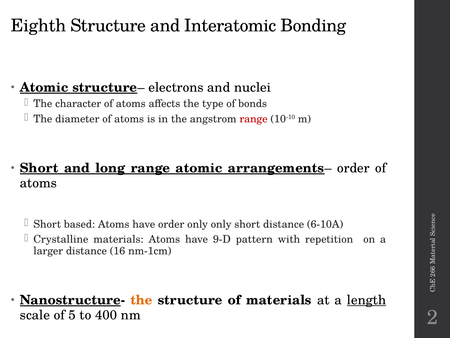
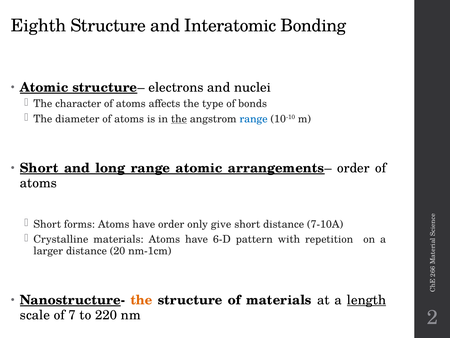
the underline: none -> present (179, 119)
range colour: red -> blue (254, 119)
based: based -> forms (79, 224)
only only: only -> give (221, 224)
6-10A: 6-10A -> 7-10A (325, 224)
9-D: 9-D -> 6-D (222, 239)
16: 16 -> 20 (118, 251)
5: 5 -> 7 (72, 315)
400: 400 -> 220 (106, 315)
